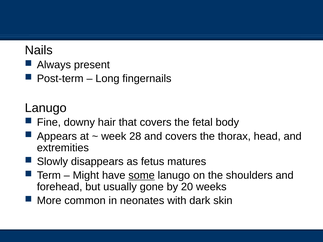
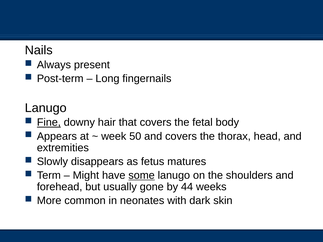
Fine underline: none -> present (49, 123)
28: 28 -> 50 (135, 136)
20: 20 -> 44 (187, 187)
